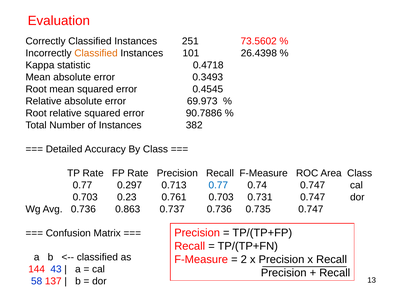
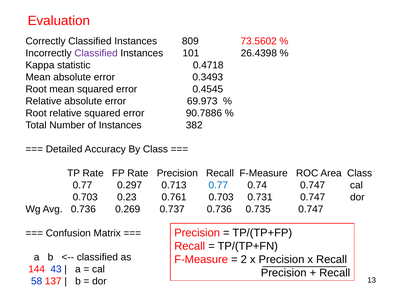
251: 251 -> 809 (190, 41)
Classified colour: orange -> purple (96, 53)
0.863: 0.863 -> 0.269 (128, 209)
